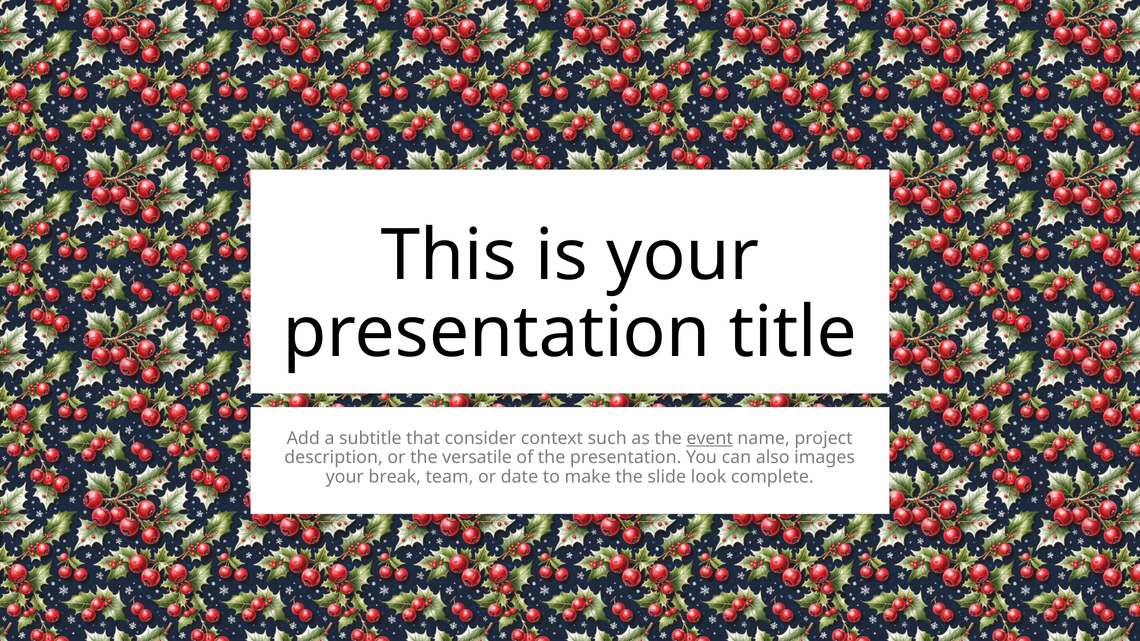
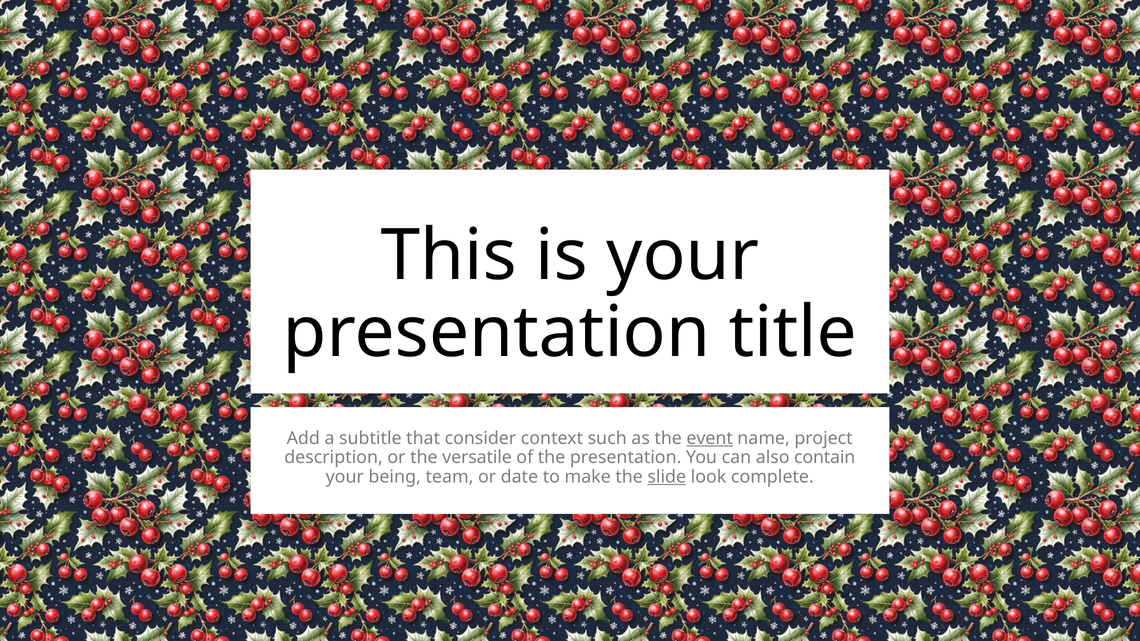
images: images -> contain (825, 458)
break: break -> being (395, 477)
slide underline: none -> present (667, 477)
